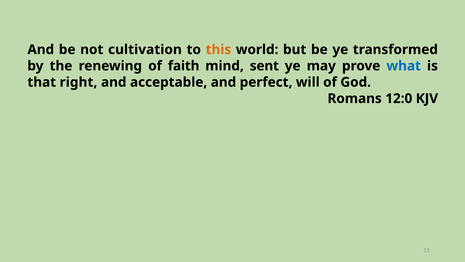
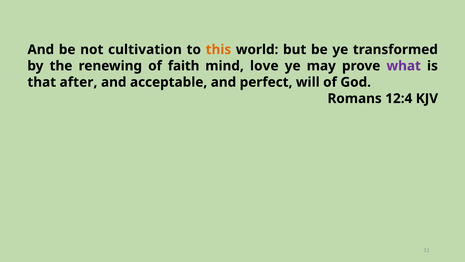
sent: sent -> love (264, 66)
what colour: blue -> purple (404, 66)
right: right -> after (78, 82)
12:0: 12:0 -> 12:4 (399, 98)
